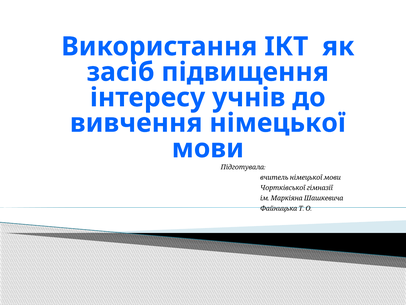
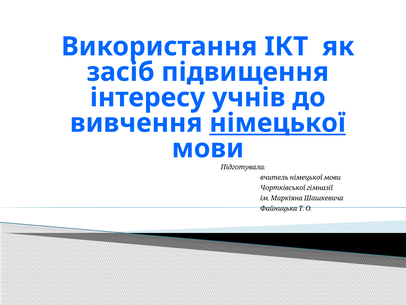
німецької underline: none -> present (278, 123)
